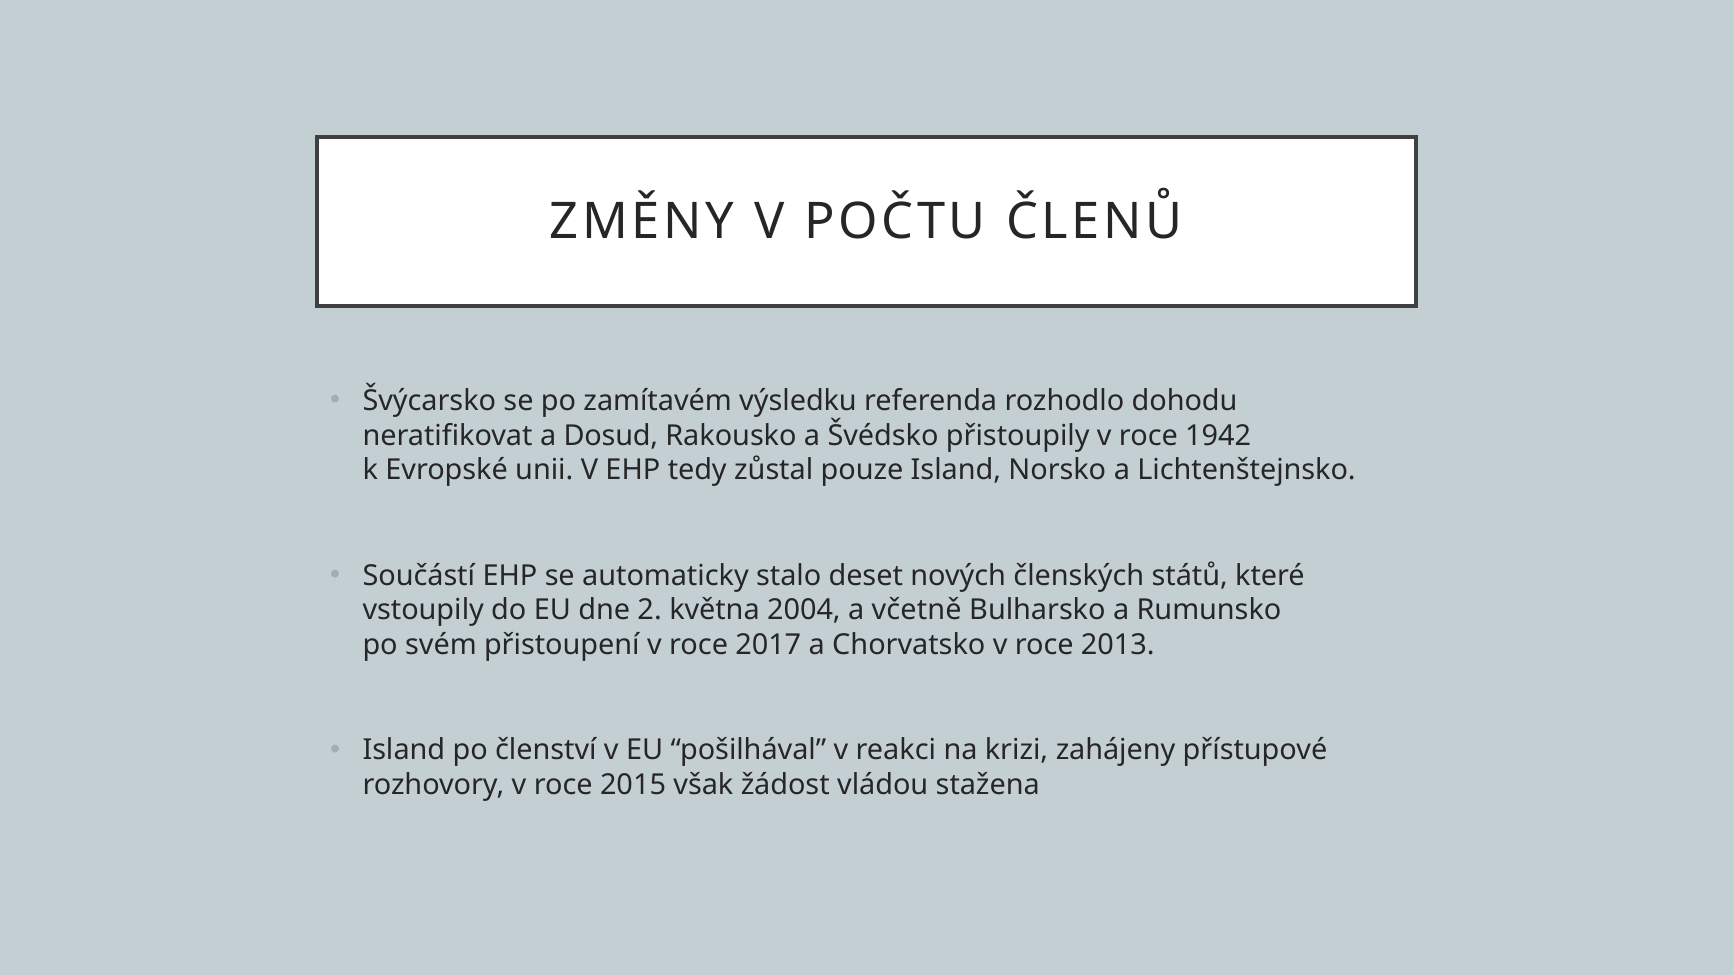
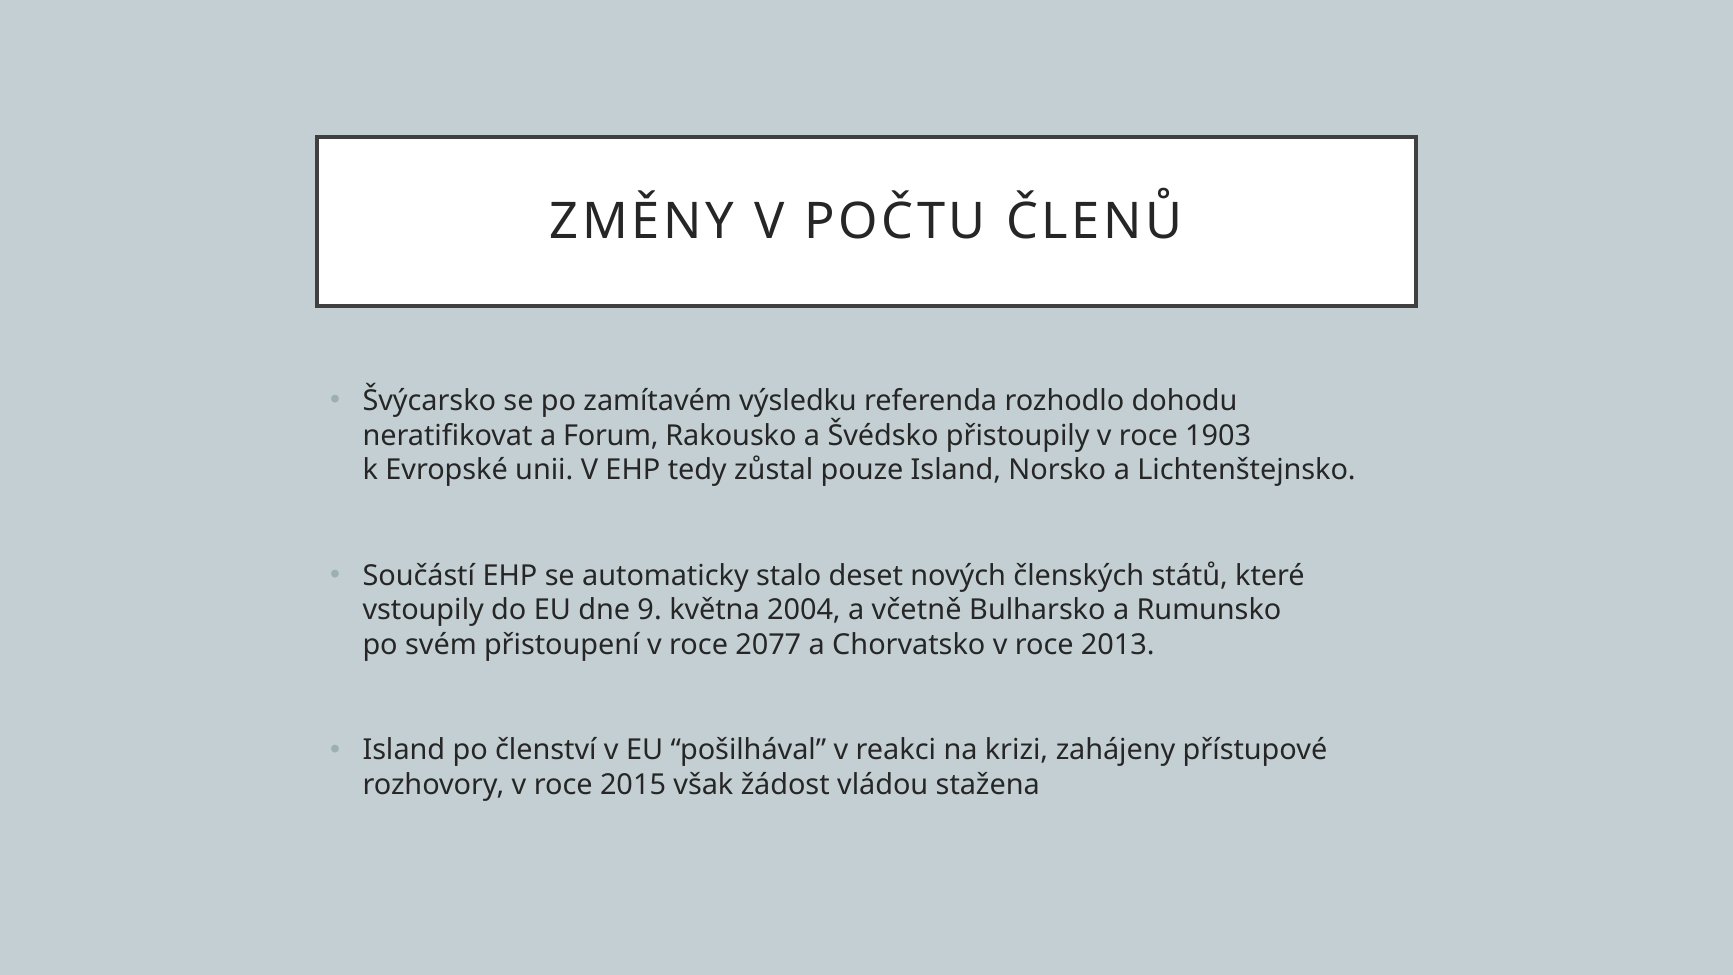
Dosud: Dosud -> Forum (611, 435)
1942: 1942 -> 1903 (1218, 435)
2: 2 -> 9 (650, 610)
2017: 2017 -> 2077 (768, 645)
